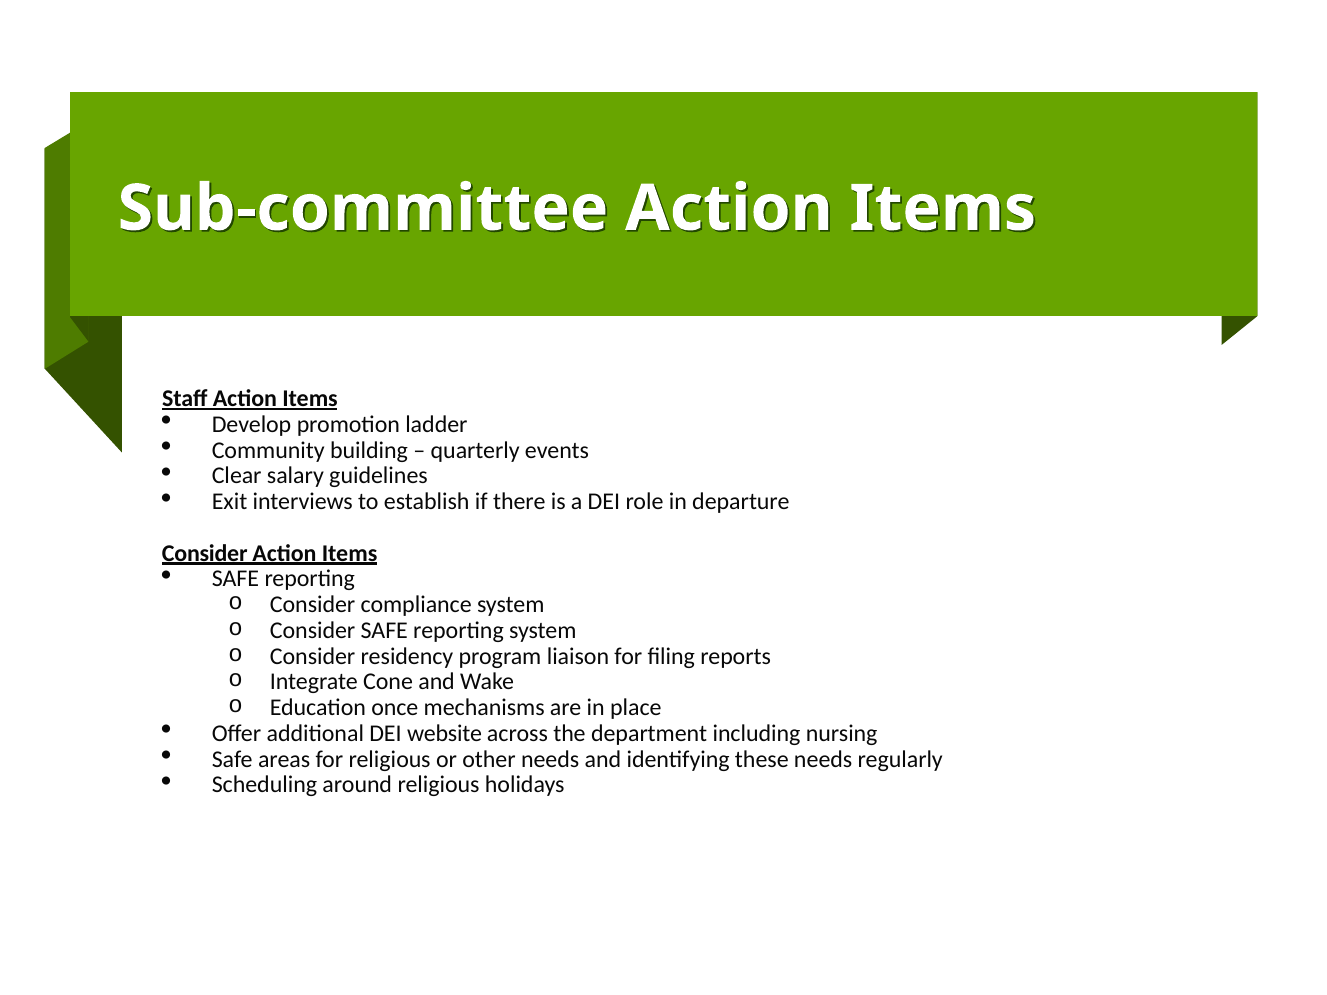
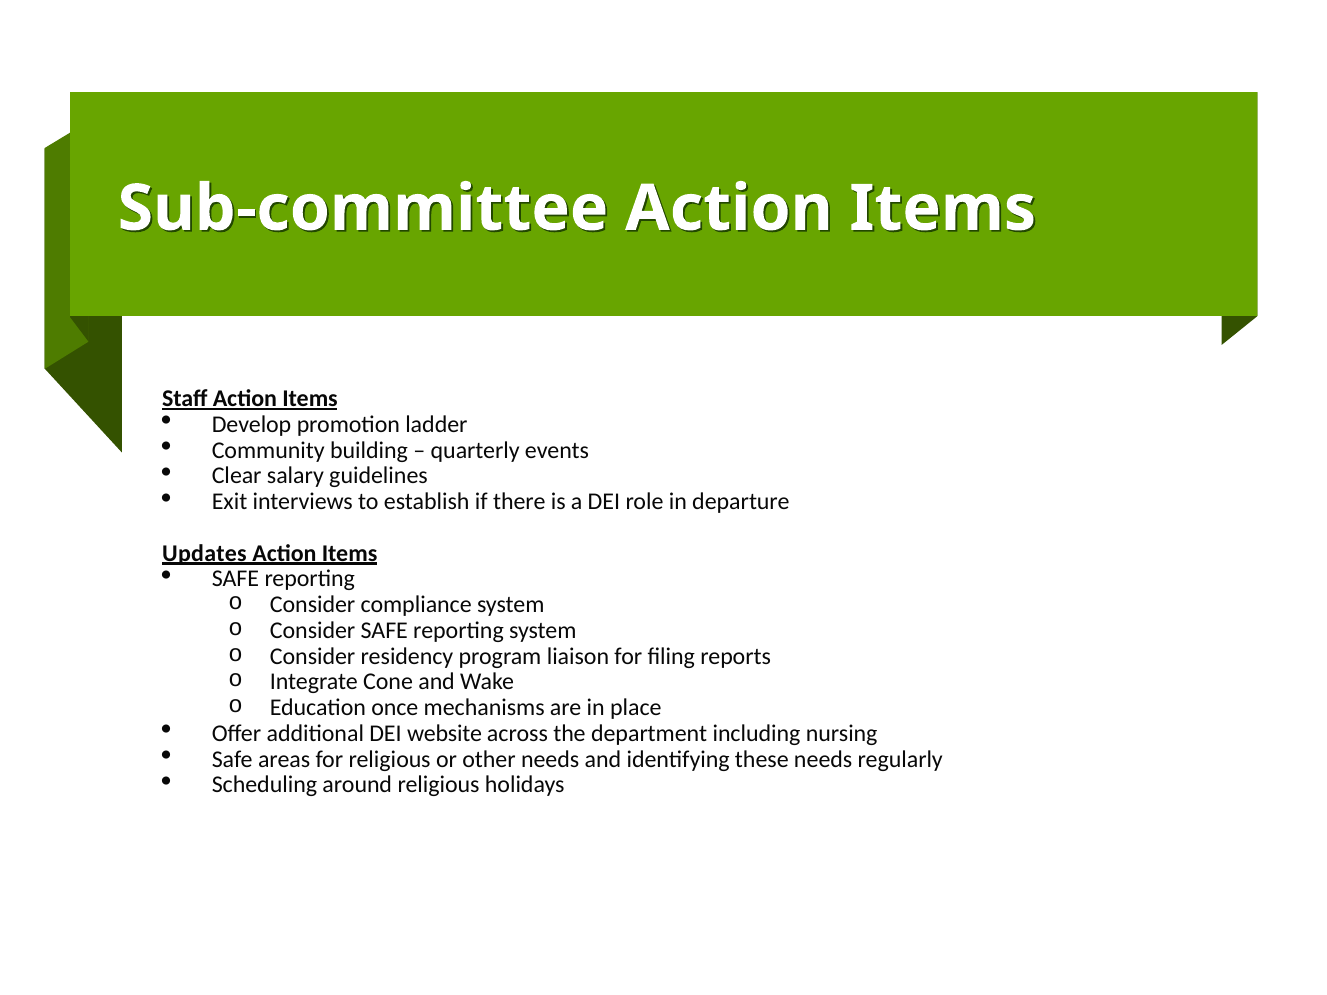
Consider: Consider -> Updates (204, 553)
